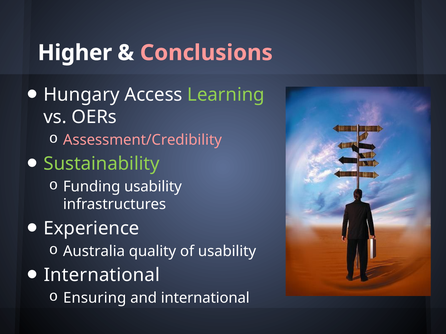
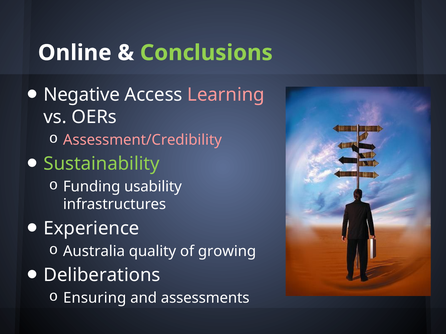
Higher: Higher -> Online (75, 53)
Conclusions colour: pink -> light green (206, 53)
Hungary: Hungary -> Negative (82, 95)
Learning colour: light green -> pink (226, 95)
of usability: usability -> growing (227, 252)
International: International -> Deliberations (102, 276)
and international: international -> assessments (205, 298)
